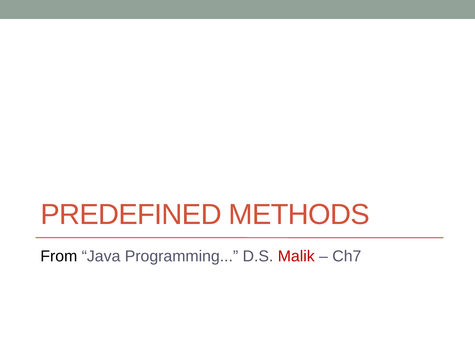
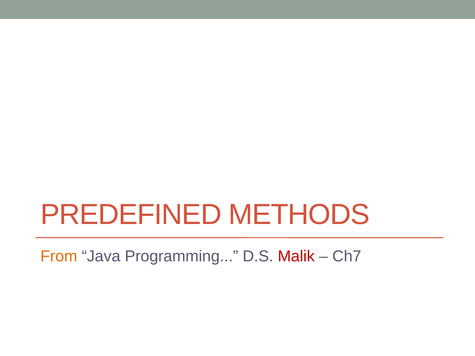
From colour: black -> orange (59, 256)
